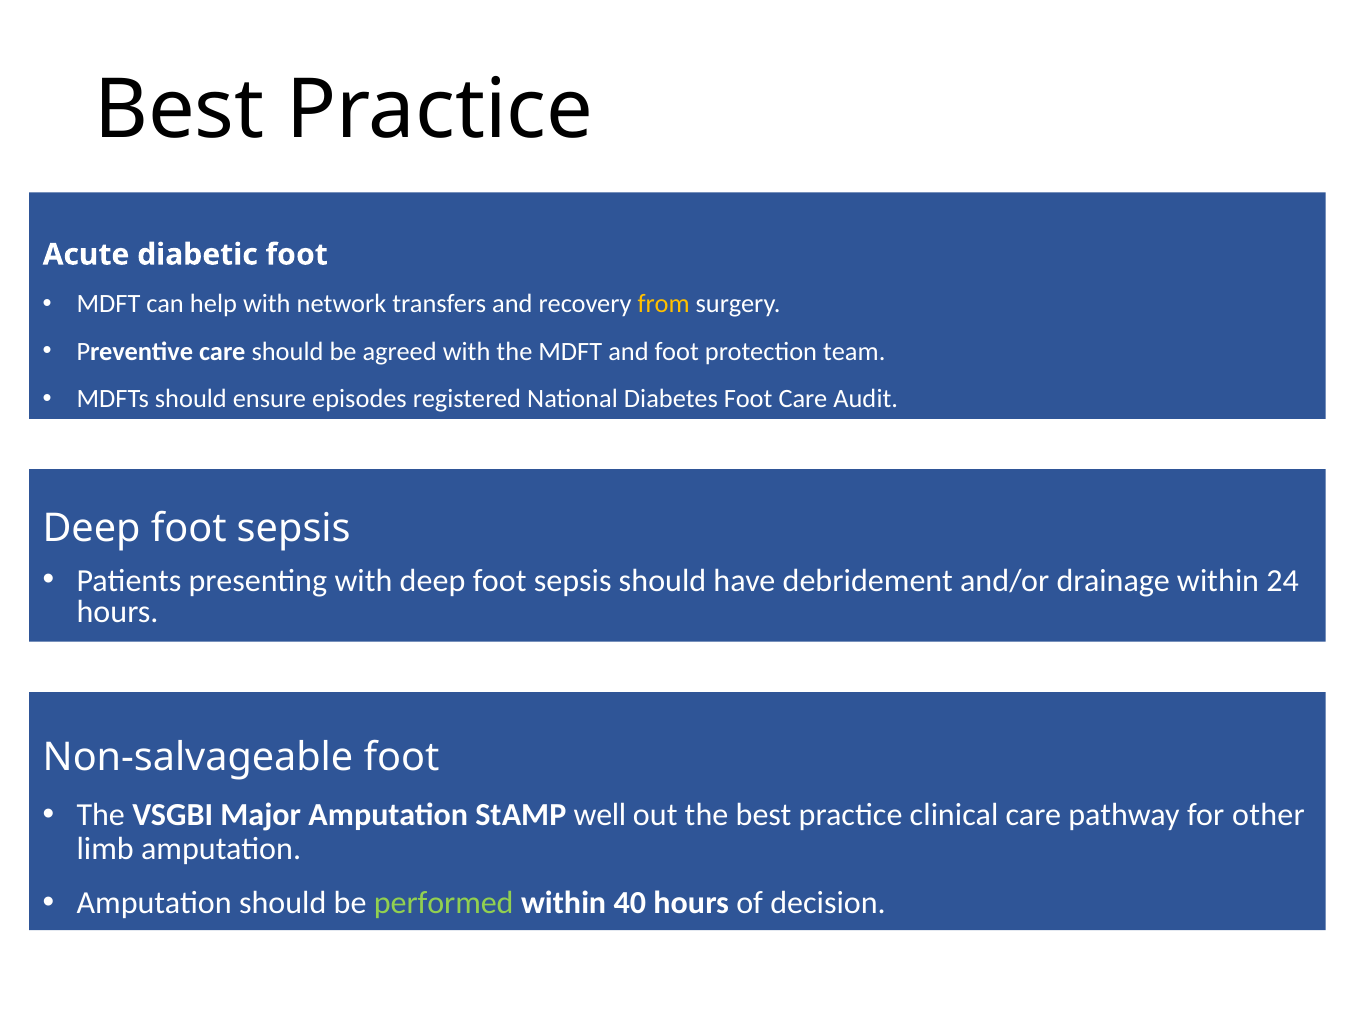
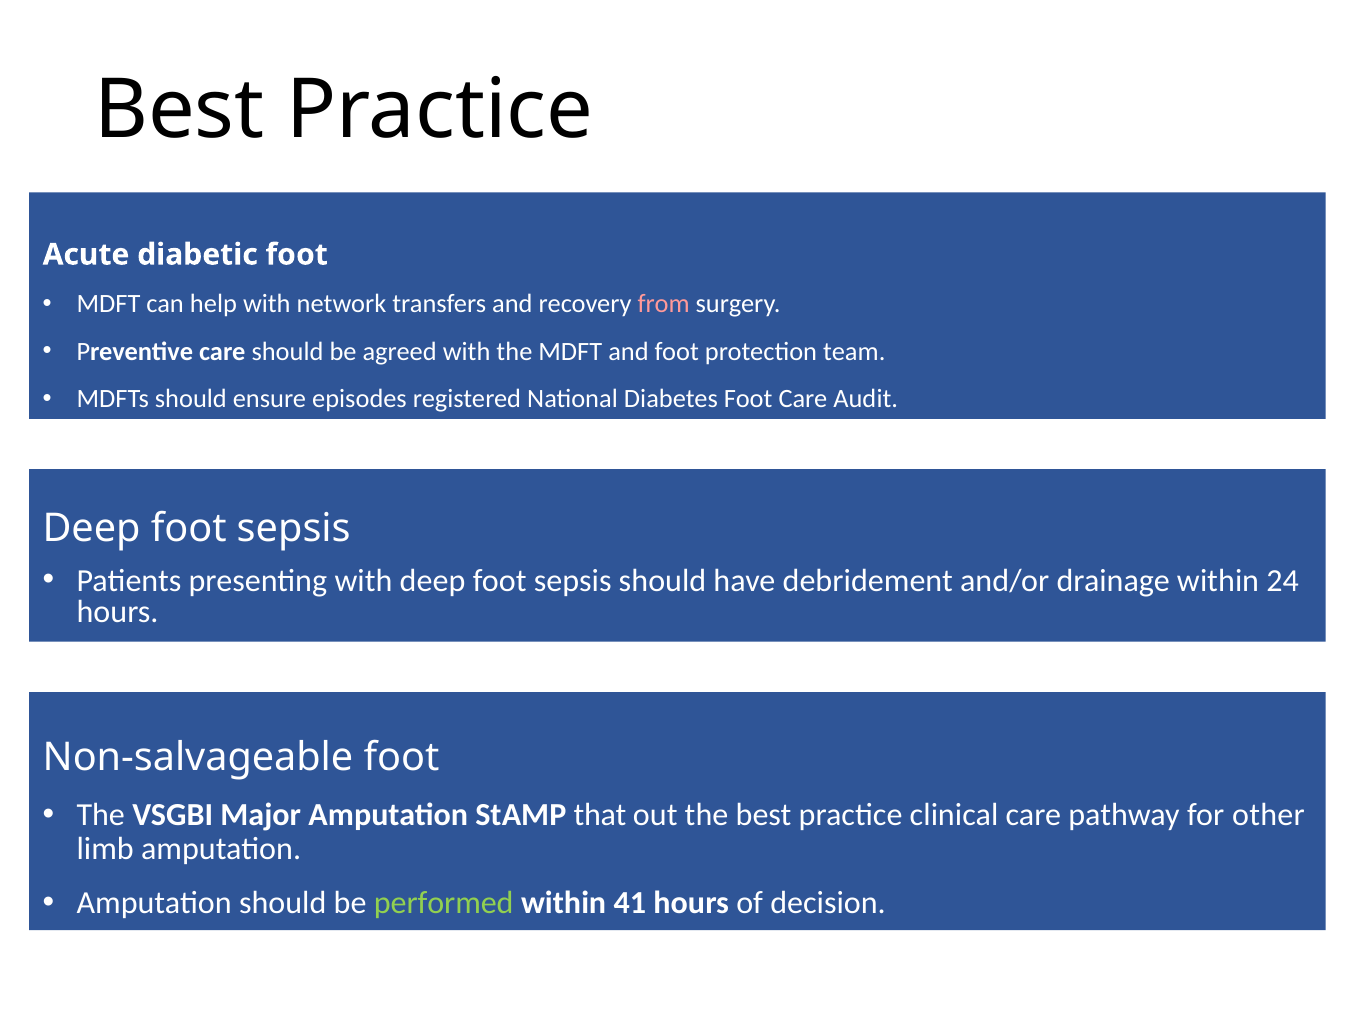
from colour: yellow -> pink (664, 304)
well: well -> that (600, 815)
40: 40 -> 41 (630, 903)
